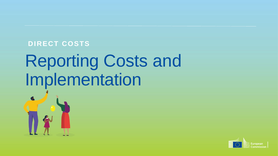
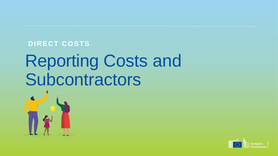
Implementation: Implementation -> Subcontractors (83, 80)
